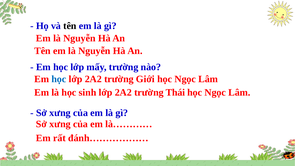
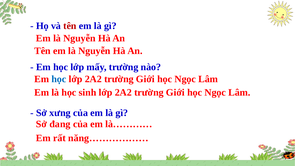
tên colour: black -> red (70, 26)
Thái: Thái -> Giới (175, 92)
xưng: xưng -> đang (60, 124)
đánh………………: đánh……………… -> năng……………… (108, 138)
